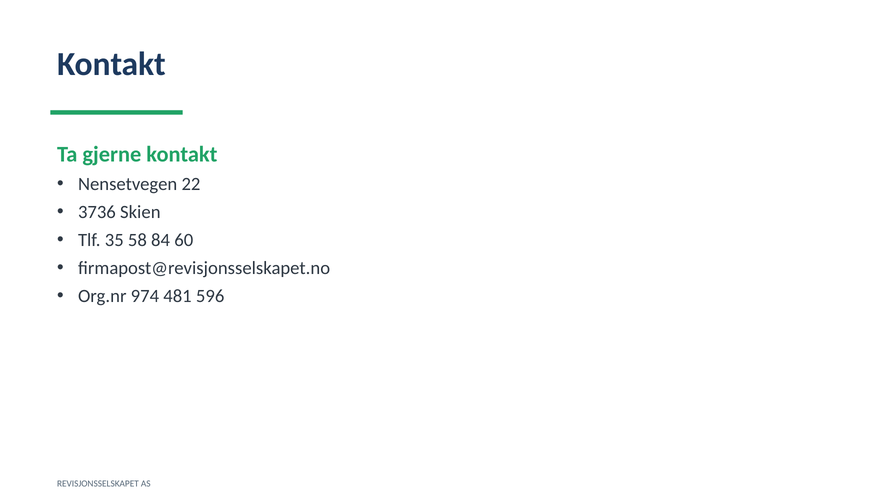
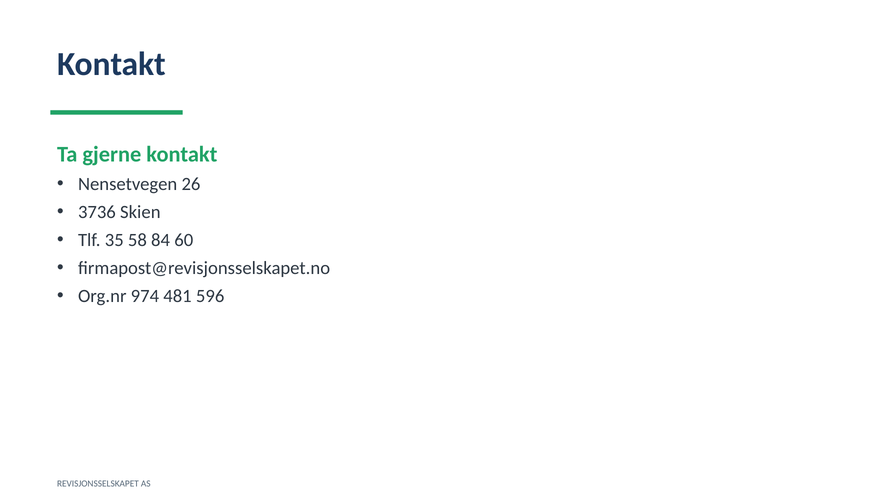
22: 22 -> 26 (191, 184)
